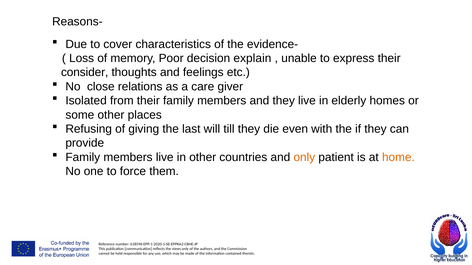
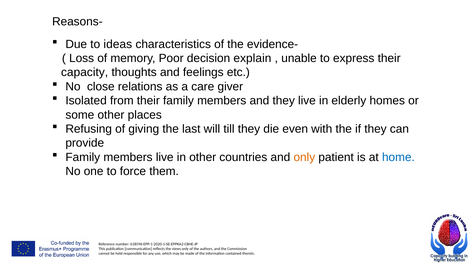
cover: cover -> ideas (118, 44)
consider: consider -> capacity (85, 73)
home colour: orange -> blue (398, 158)
